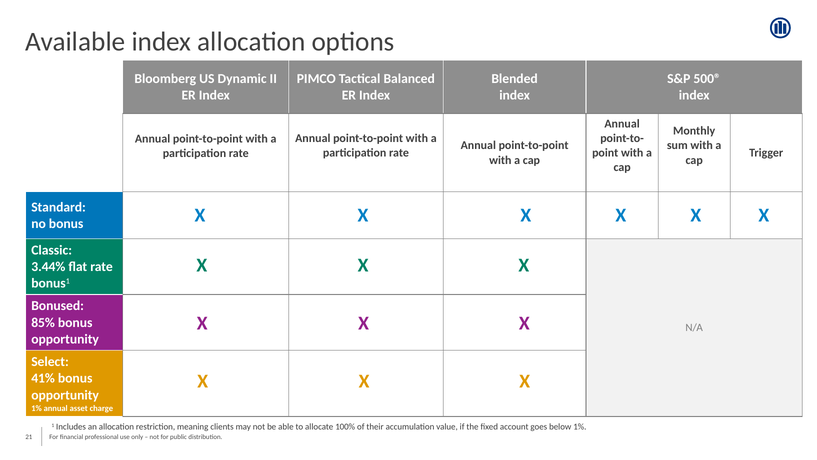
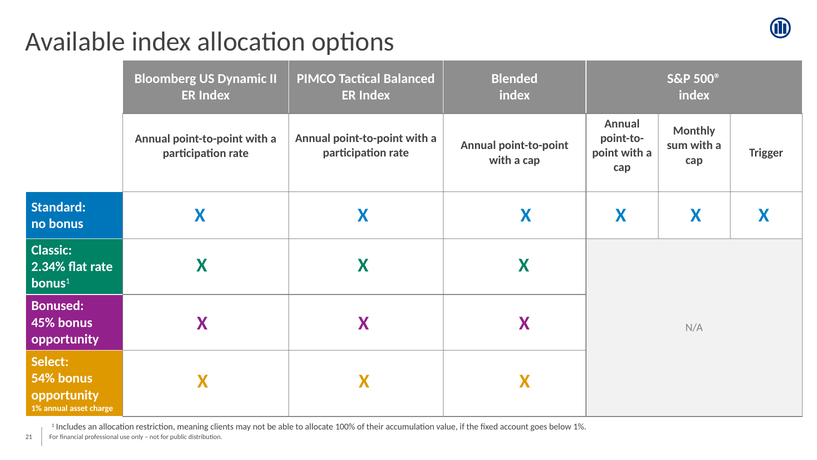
3.44%: 3.44% -> 2.34% (48, 267)
85%: 85% -> 45% (43, 322)
41%: 41% -> 54% (43, 378)
